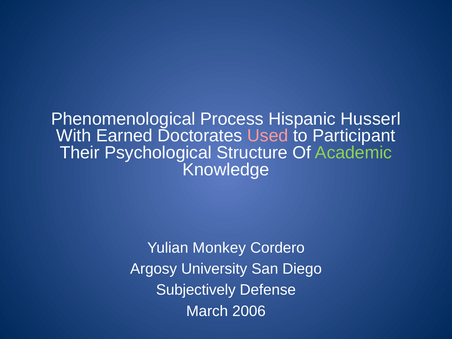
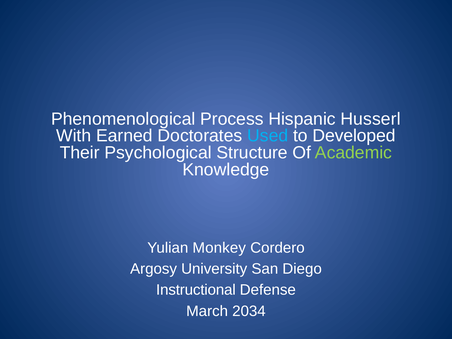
Used colour: pink -> light blue (268, 136)
Participant: Participant -> Developed (354, 136)
Subjectively: Subjectively -> Instructional (196, 290)
2006: 2006 -> 2034 (249, 311)
